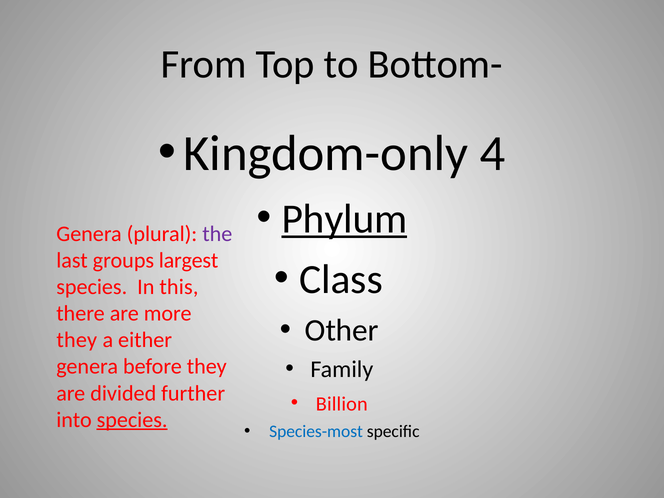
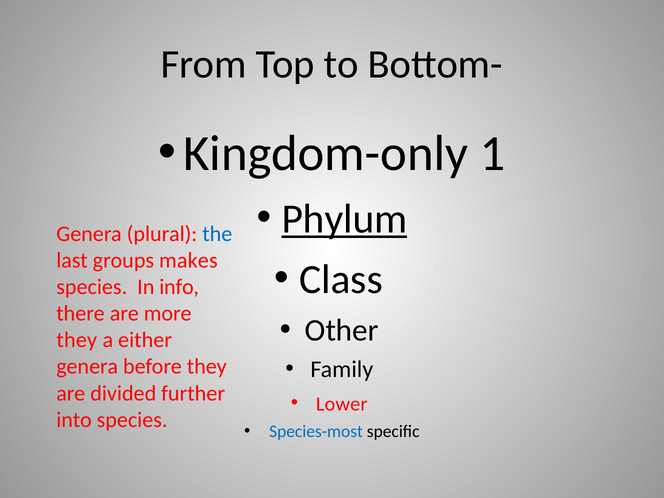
4: 4 -> 1 (493, 153)
the colour: purple -> blue (217, 234)
largest: largest -> makes (188, 260)
this: this -> info (179, 287)
Billion: Billion -> Lower (342, 404)
species underline: present -> none (132, 420)
